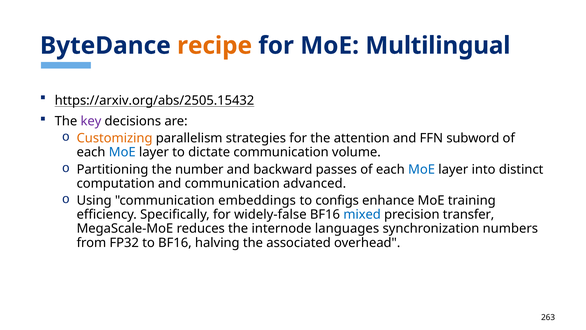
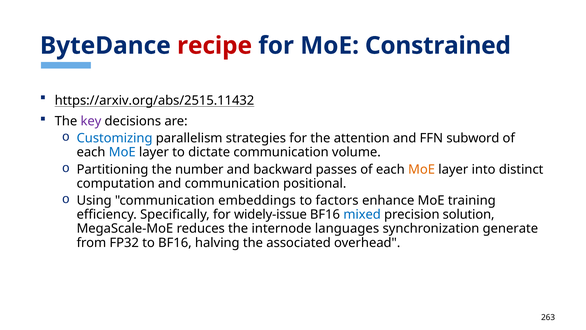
recipe colour: orange -> red (215, 46)
Multilingual: Multilingual -> Constrained (438, 46)
https://arxiv.org/abs/2505.15432: https://arxiv.org/abs/2505.15432 -> https://arxiv.org/abs/2515.11432 (154, 100)
Customizing colour: orange -> blue (115, 138)
MoE colour: blue -> orange (422, 169)
advanced: advanced -> positional (315, 183)
configs: configs -> factors (337, 200)
widely-false: widely-false -> widely-issue (270, 214)
transfer: transfer -> solution (469, 214)
numbers: numbers -> generate (510, 228)
